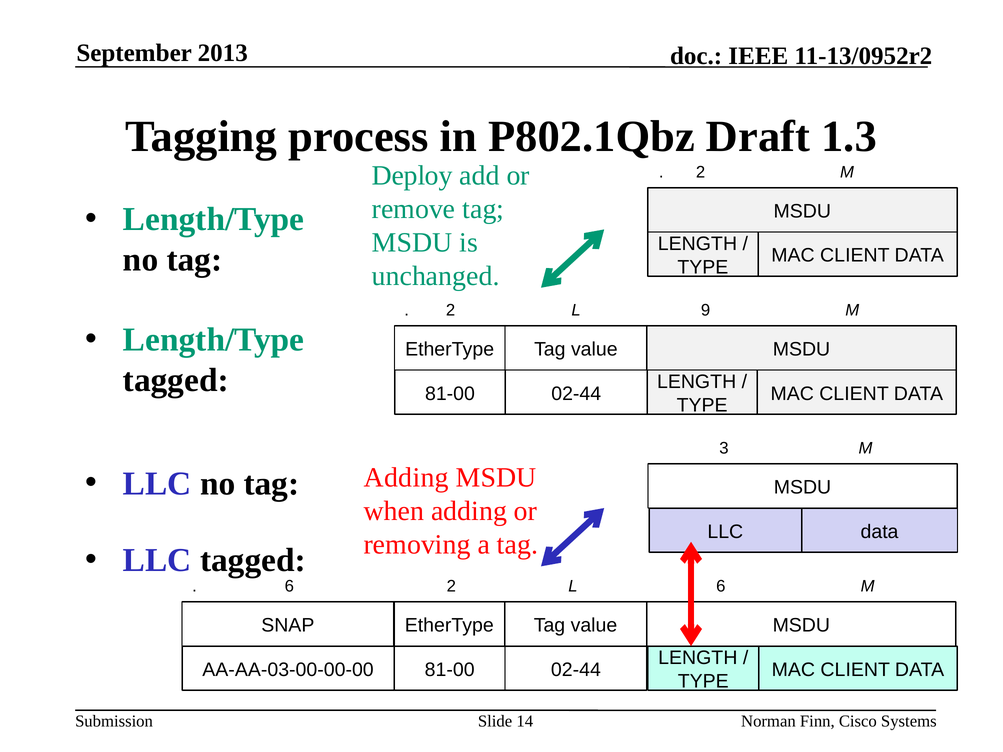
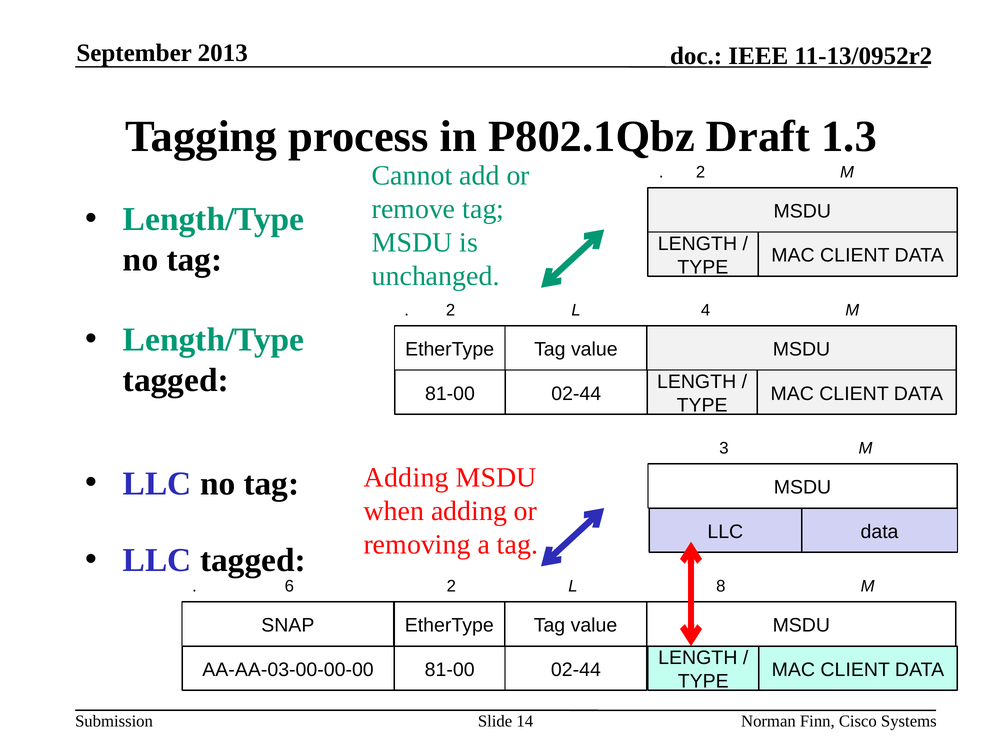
Deploy: Deploy -> Cannot (412, 176)
9: 9 -> 4 (706, 310)
L 6: 6 -> 8 (721, 586)
